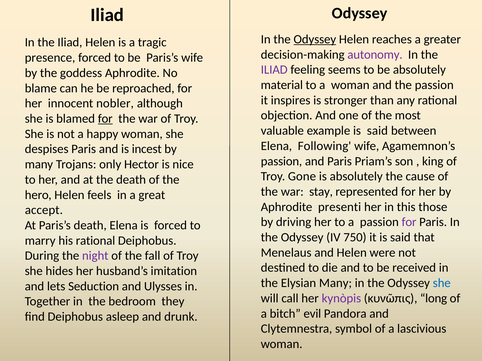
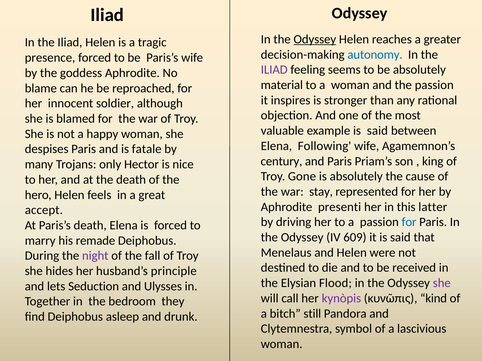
autonomy colour: purple -> blue (375, 55)
nobler: nobler -> soldier (115, 104)
for underline: present -> none (105, 119)
incest: incest -> fatale (147, 149)
passion: passion -> century (281, 161)
those: those -> latter (433, 207)
for colour: purple -> blue (409, 222)
750: 750 -> 609 (355, 238)
his rational: rational -> remade (95, 241)
imitation: imitation -> principle (174, 271)
Elysian Many: Many -> Flood (335, 283)
she colour: blue -> purple (442, 283)
long: long -> kind (434, 299)
evil: evil -> still (312, 314)
